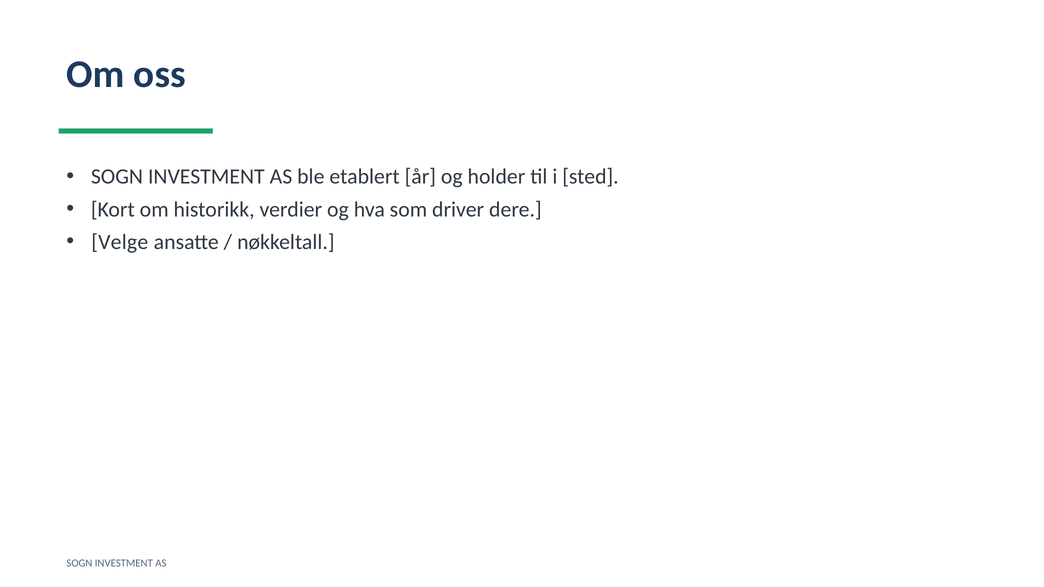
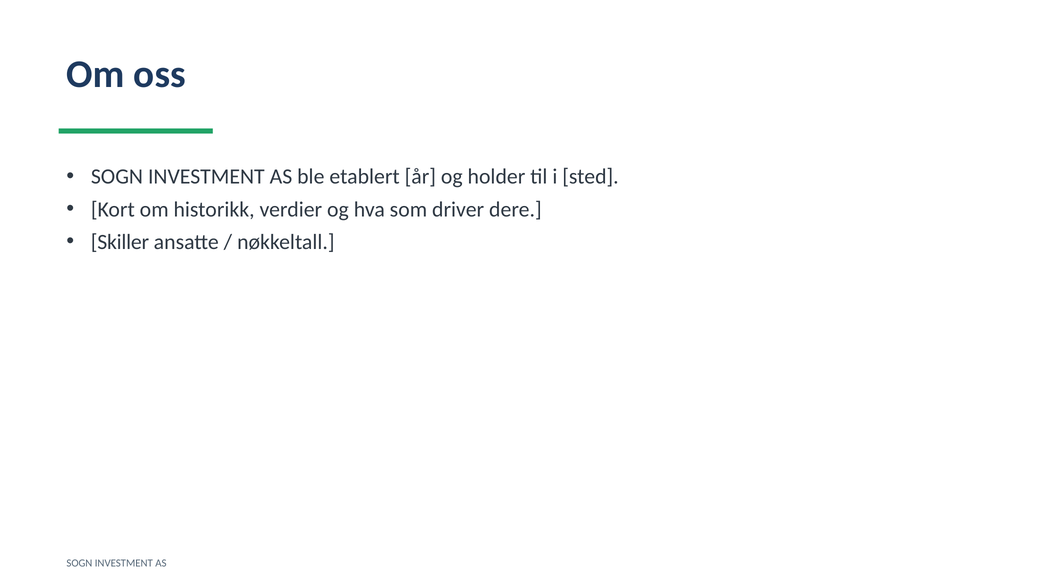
Velge: Velge -> Skiller (120, 242)
